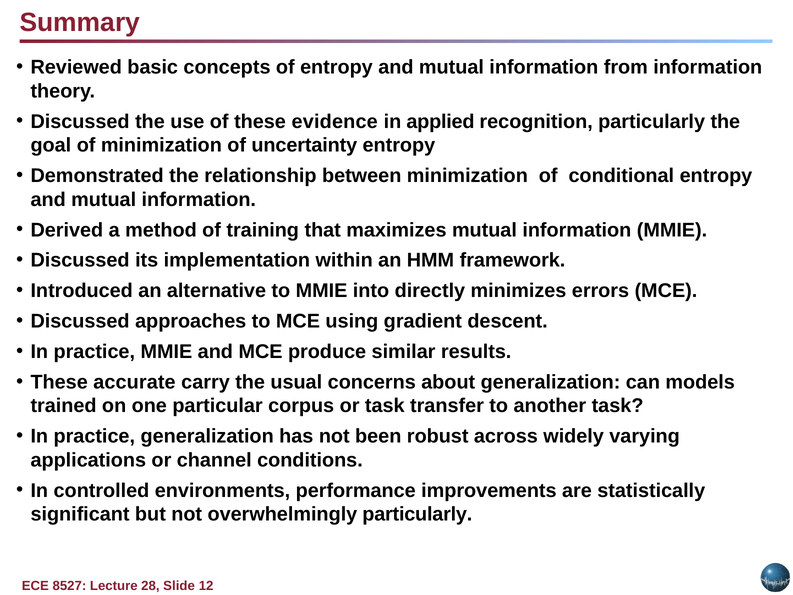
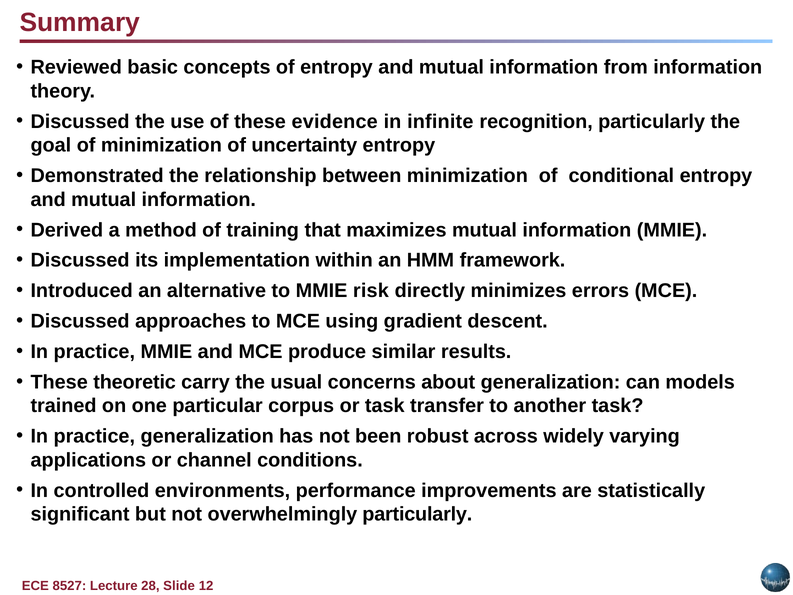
applied: applied -> infinite (440, 121)
into: into -> risk (371, 291)
accurate: accurate -> theoretic (135, 382)
